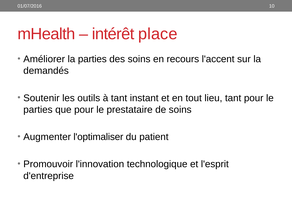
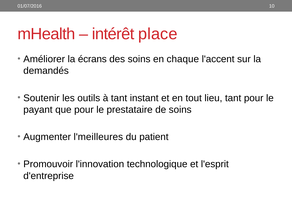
la parties: parties -> écrans (92, 59)
recours: recours -> chaque (183, 59)
parties: parties -> payant (38, 110)
l'optimaliser: l'optimaliser -> l'meilleures (98, 137)
